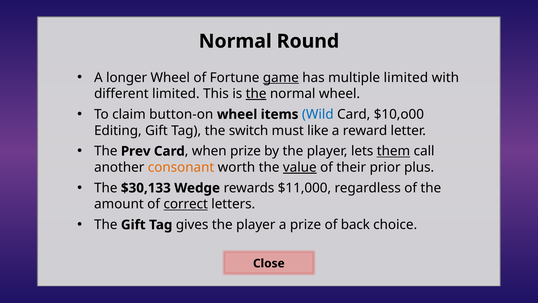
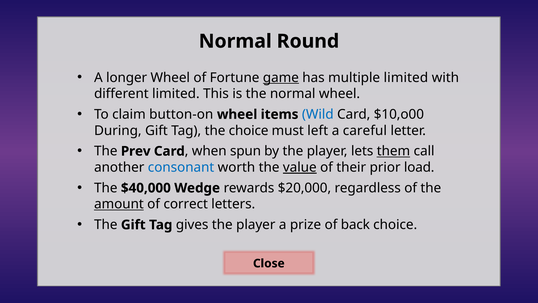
the underline: present -> none (256, 94)
Editing: Editing -> During (118, 130)
the switch: switch -> choice (249, 130)
like: like -> left (318, 130)
reward: reward -> careful (365, 130)
when prize: prize -> spun (246, 151)
consonant colour: orange -> blue (181, 167)
plus: plus -> load (419, 167)
$30,133: $30,133 -> $40,000 (146, 188)
$11,000: $11,000 -> $20,000 (304, 188)
amount underline: none -> present (119, 204)
correct underline: present -> none (186, 204)
